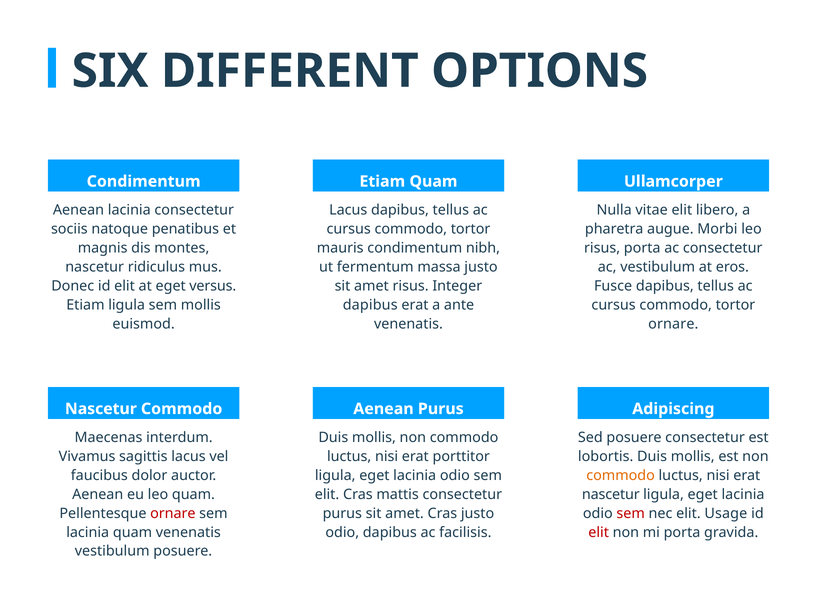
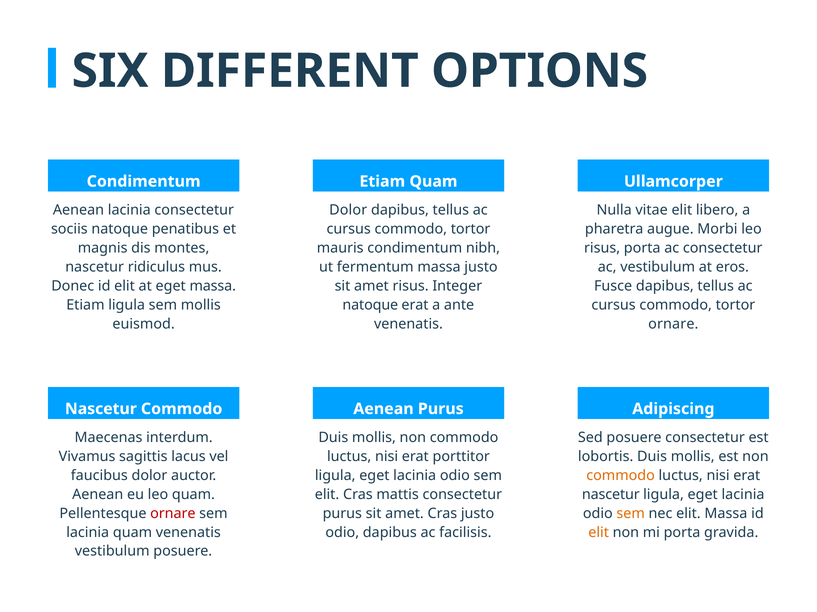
Lacus: Lacus -> Dolor (348, 210)
eget versus: versus -> massa (213, 286)
dapibus: dapibus -> natoque (370, 305)
sem colour: red -> orange (631, 514)
elit Usage: Usage -> Massa (726, 514)
elit colour: red -> orange (599, 533)
